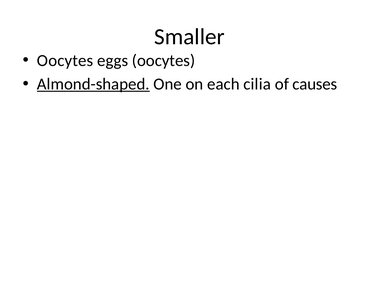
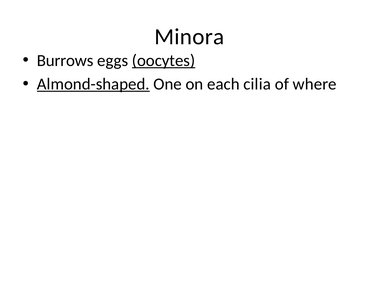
Smaller: Smaller -> Minora (189, 37)
Oocytes: Oocytes -> Burrows (65, 61)
oocytes underline: none -> present (164, 61)
causes: causes -> where (315, 84)
